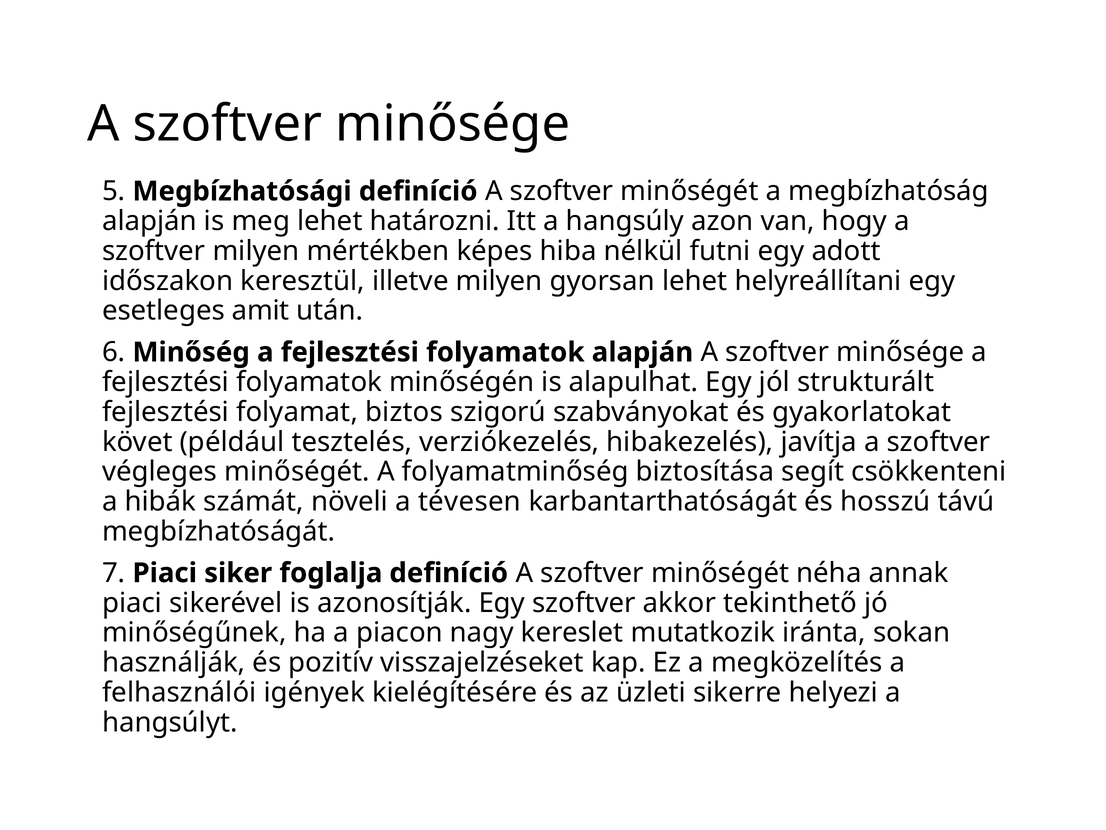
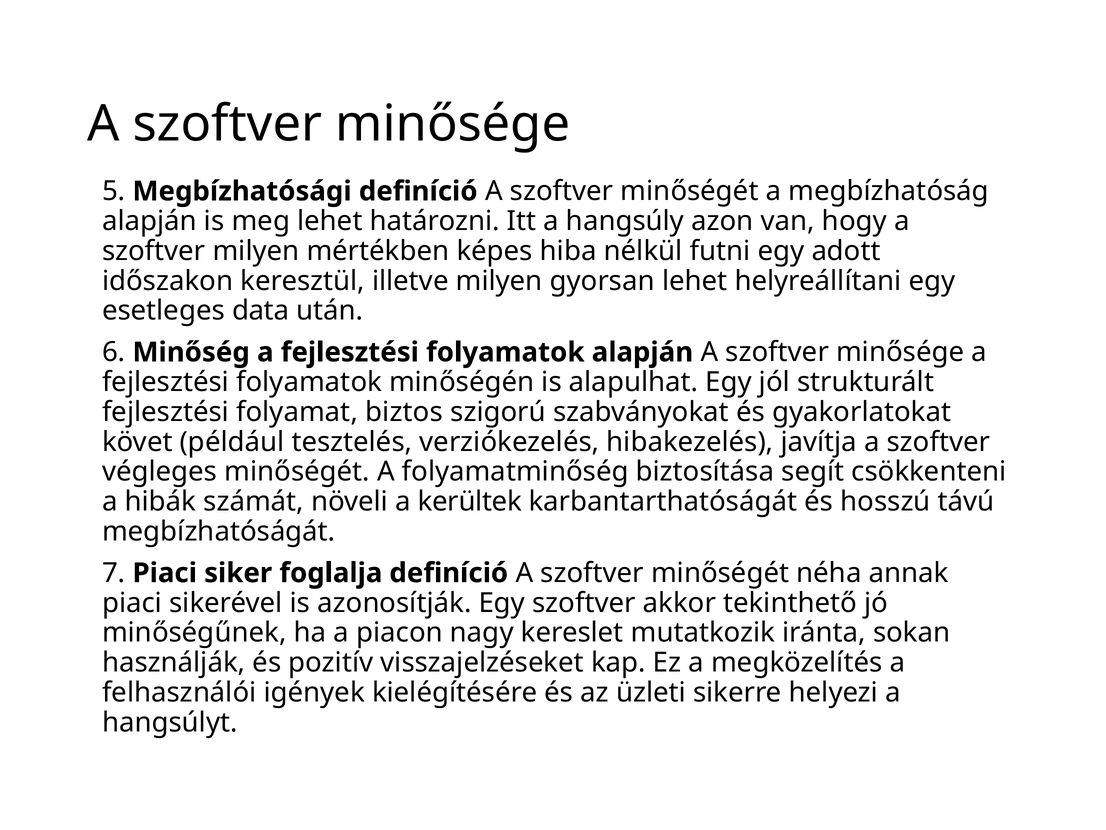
amit: amit -> data (261, 311)
tévesen: tévesen -> kerültek (470, 501)
